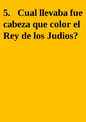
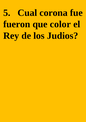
llevaba: llevaba -> corona (54, 13)
cabeza: cabeza -> fueron (17, 24)
